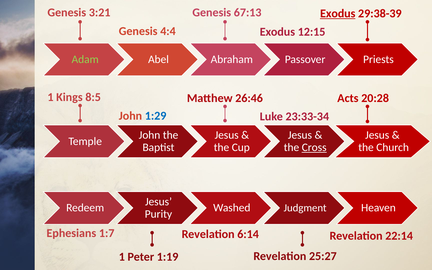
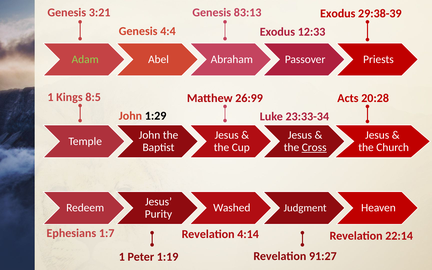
67:13: 67:13 -> 83:13 (248, 13)
Exodus underline: present -> none (338, 14)
12:15: 12:15 -> 12:33 (312, 32)
26:46: 26:46 -> 26:99 (249, 98)
1:29 colour: blue -> black (156, 116)
6:14: 6:14 -> 4:14 (248, 234)
25:27: 25:27 -> 91:27 (323, 256)
